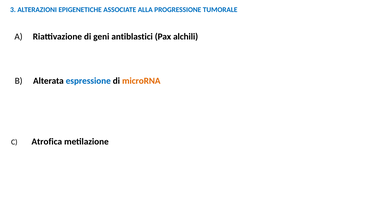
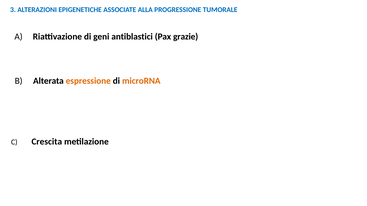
alchili: alchili -> grazie (186, 37)
espressione colour: blue -> orange (88, 81)
Atrofica: Atrofica -> Crescita (47, 142)
